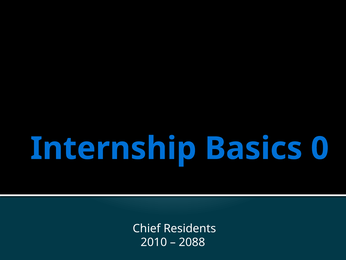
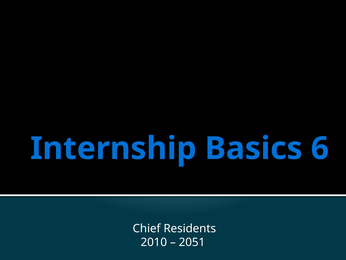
0: 0 -> 6 (320, 148)
2088: 2088 -> 2051 (192, 242)
